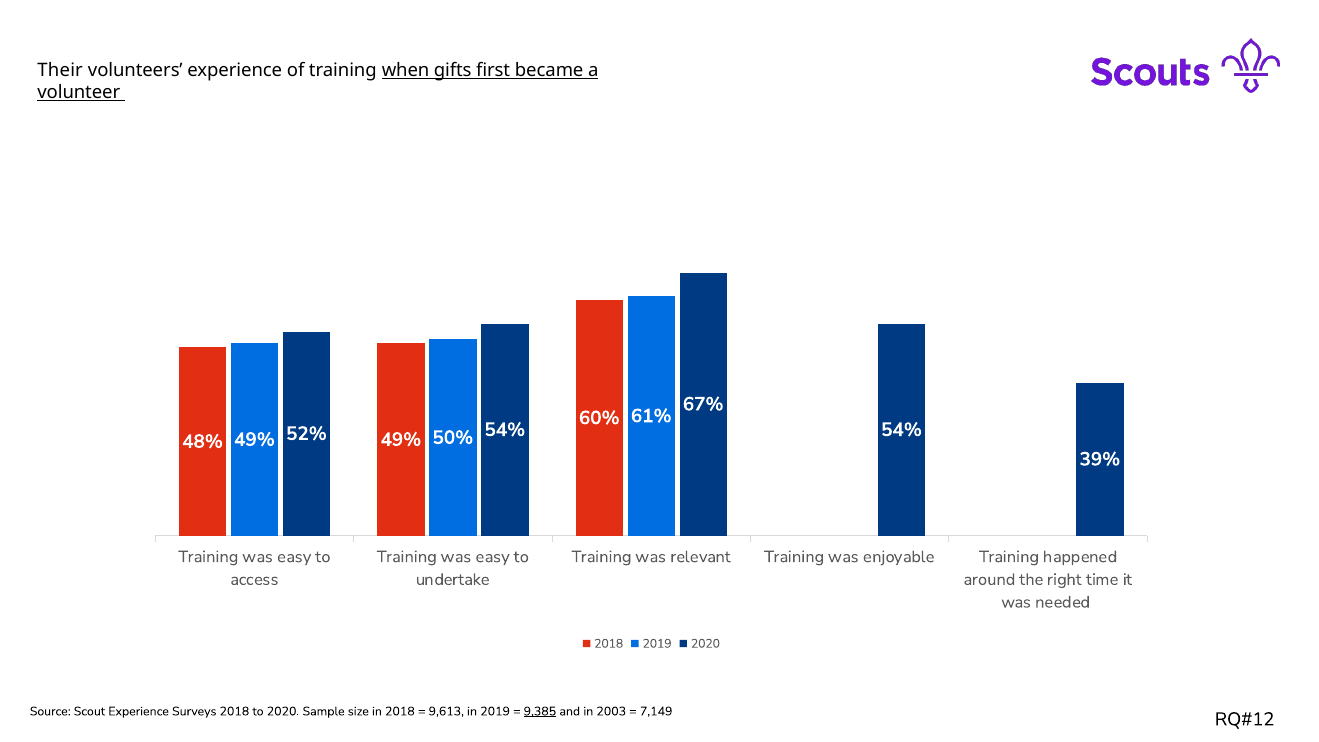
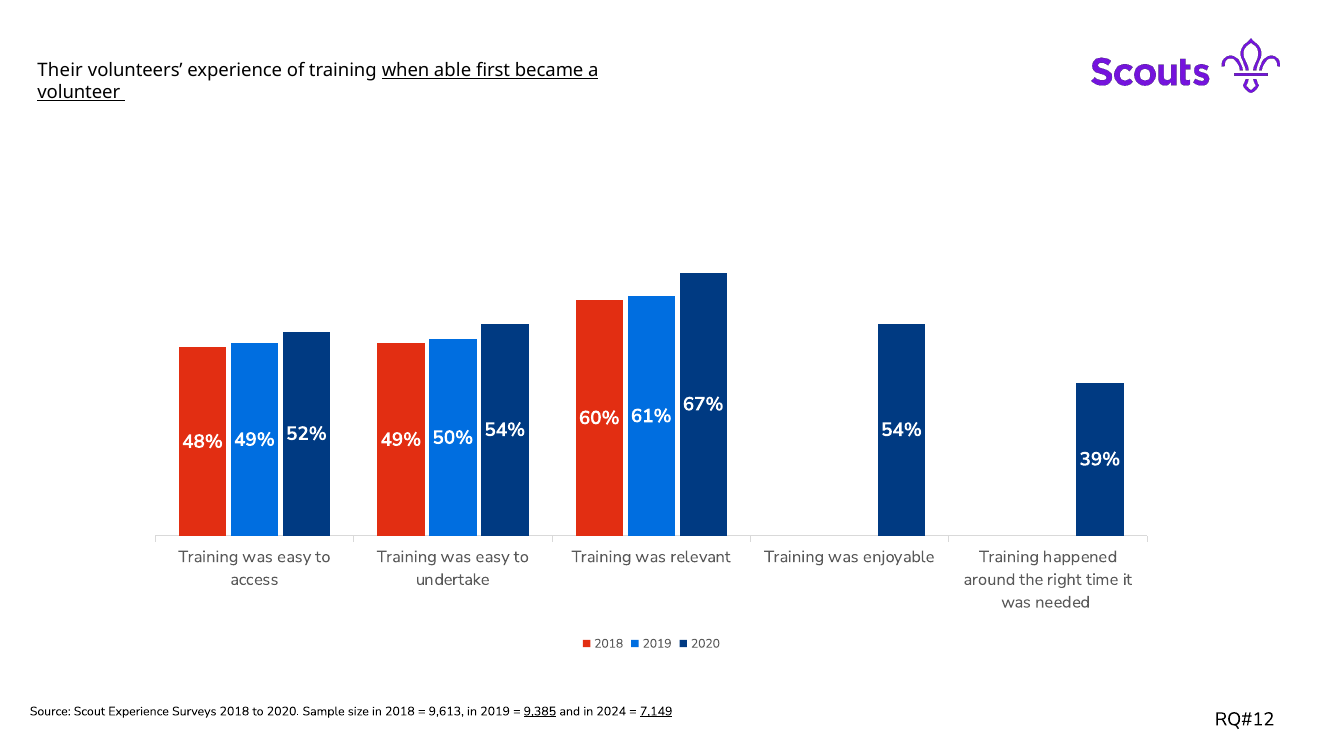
gifts: gifts -> able (453, 70)
2003: 2003 -> 2024 (611, 711)
7,149 underline: none -> present (656, 711)
